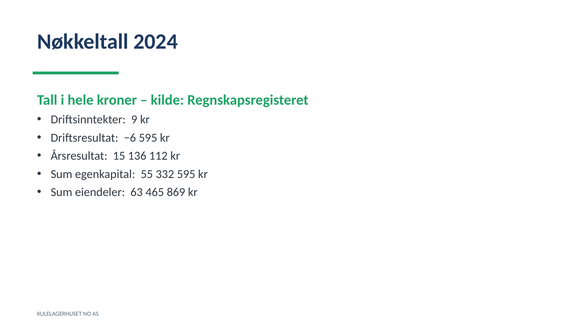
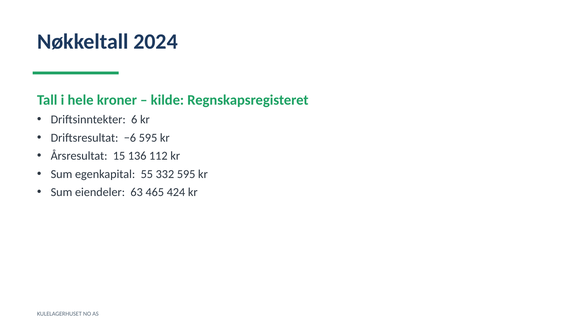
9: 9 -> 6 (134, 120)
869: 869 -> 424 (176, 192)
